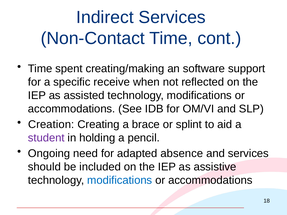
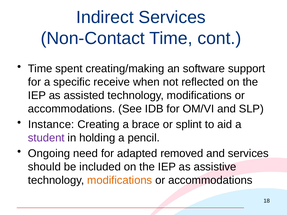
Creation: Creation -> Instance (51, 125)
absence: absence -> removed (182, 154)
modifications colour: blue -> orange (120, 180)
